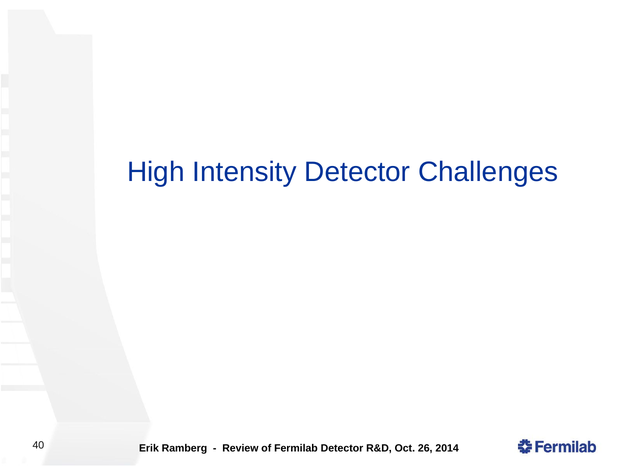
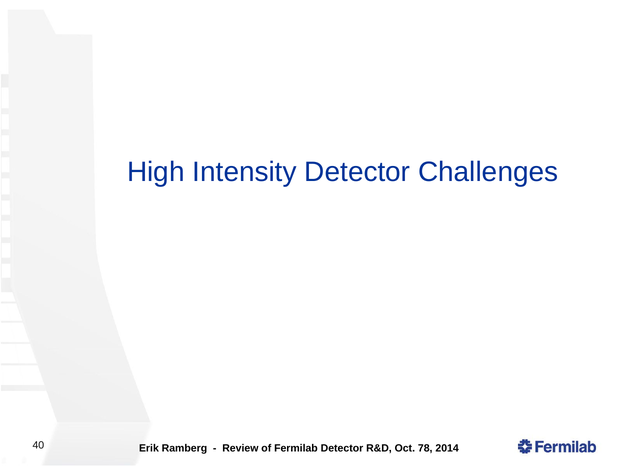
26: 26 -> 78 (425, 448)
